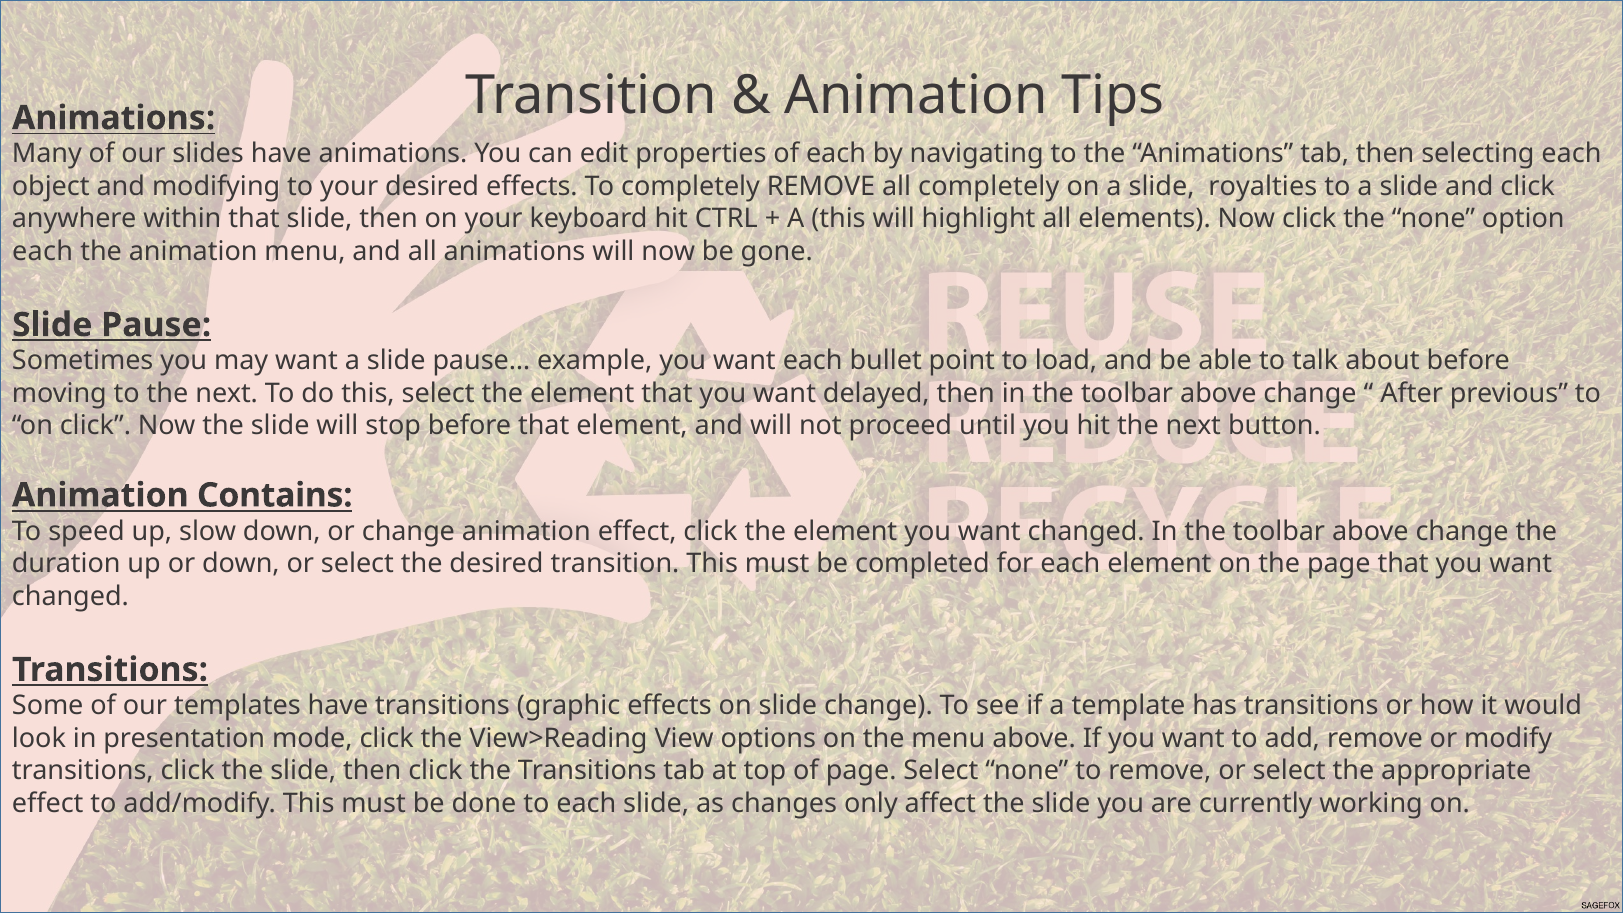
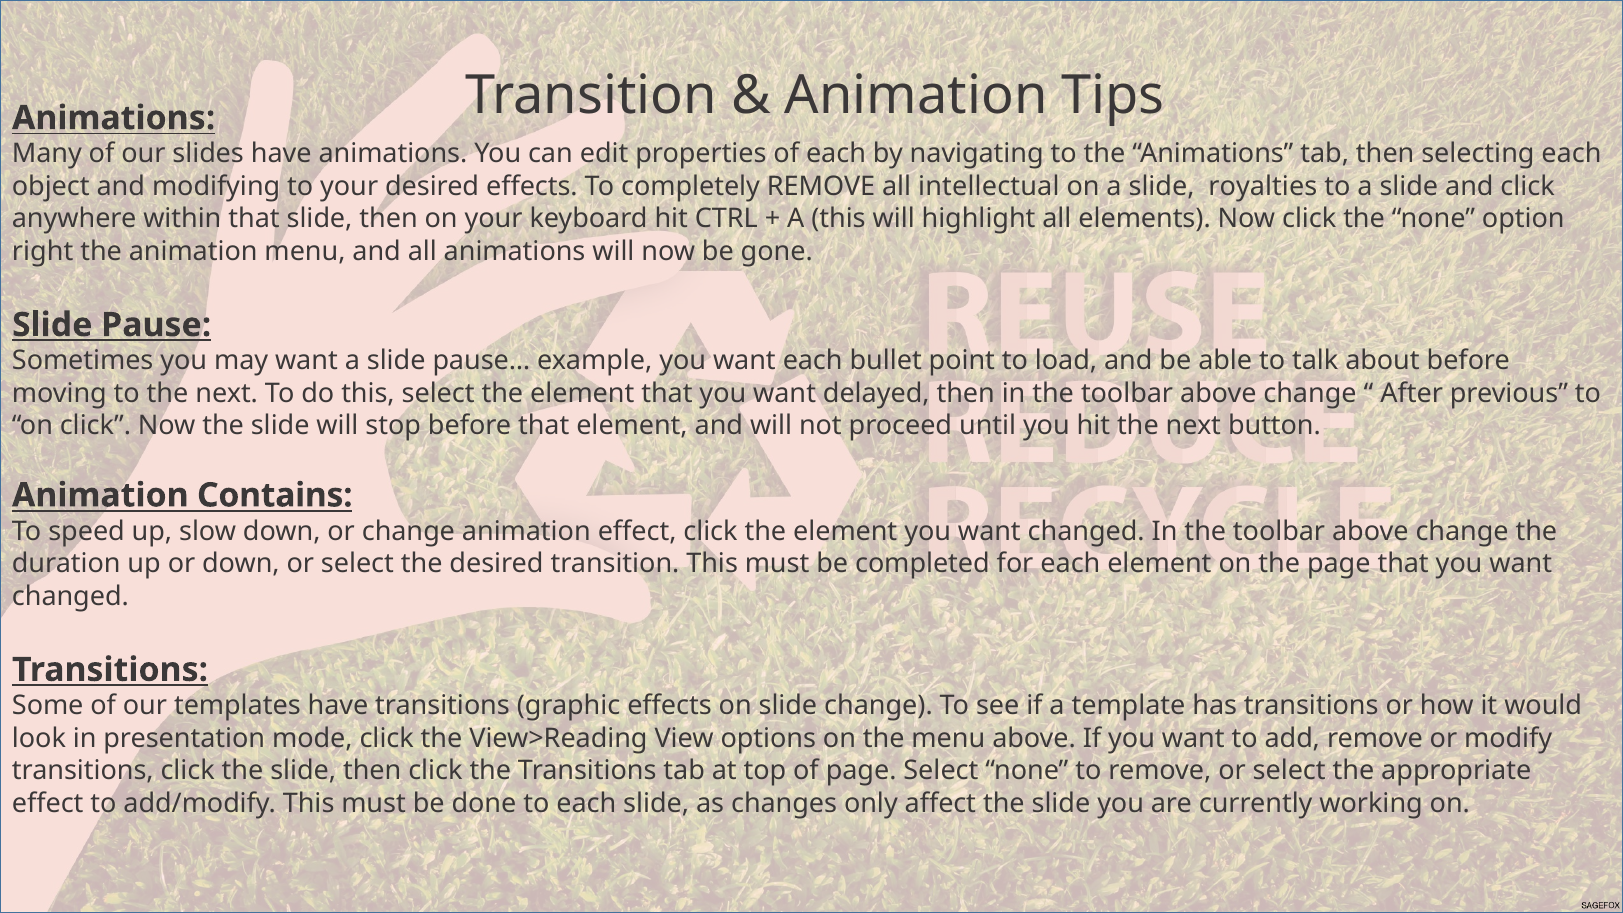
all completely: completely -> intellectual (989, 187)
each: each -> right (43, 251)
